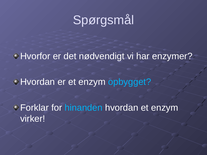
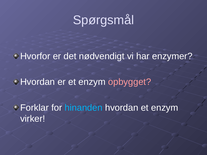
opbygget colour: light blue -> pink (130, 82)
